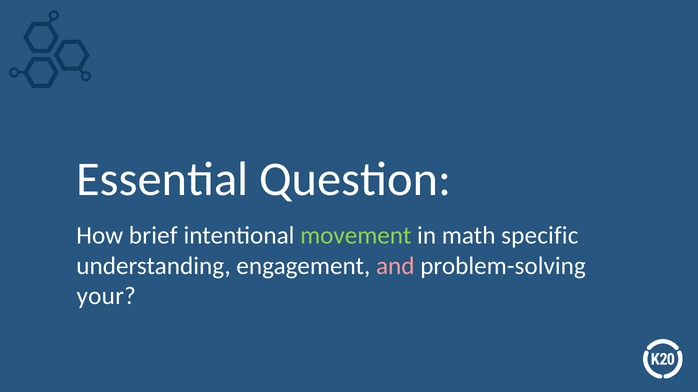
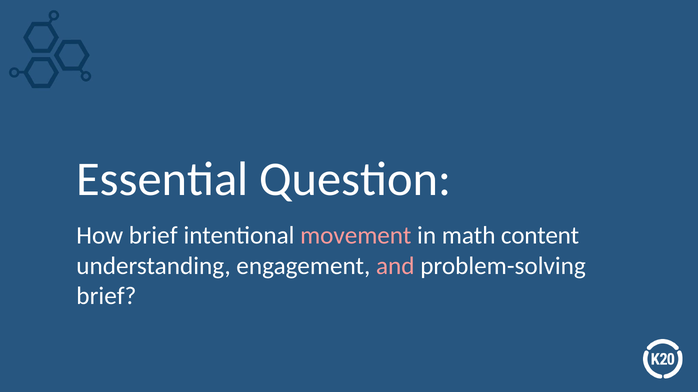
movement colour: light green -> pink (356, 236)
specific: specific -> content (540, 236)
your: your -> brief (106, 296)
